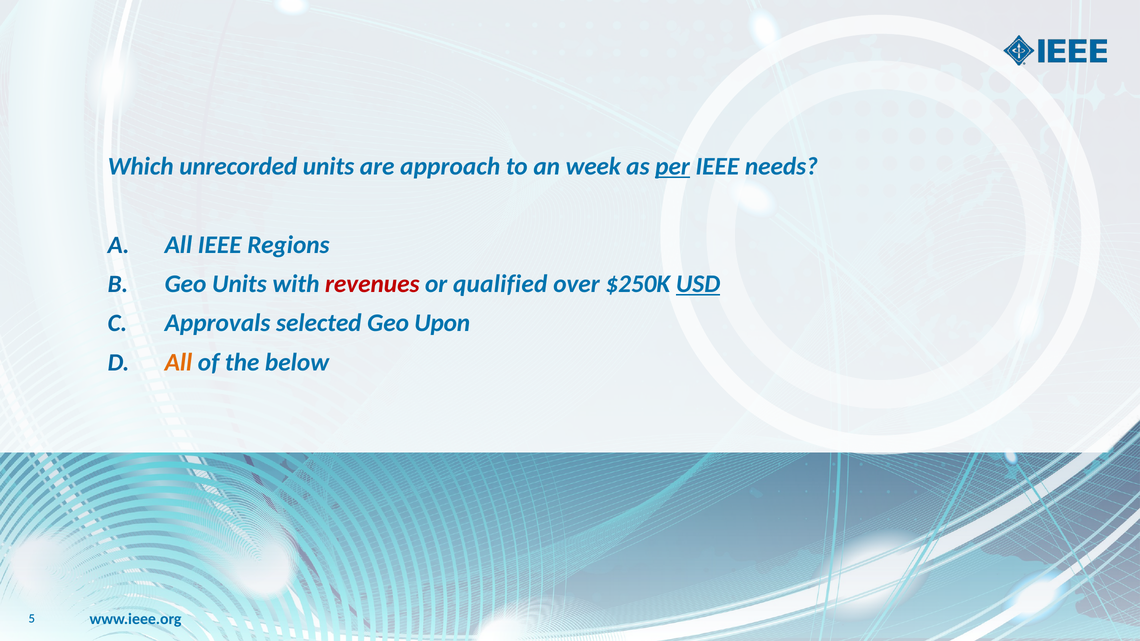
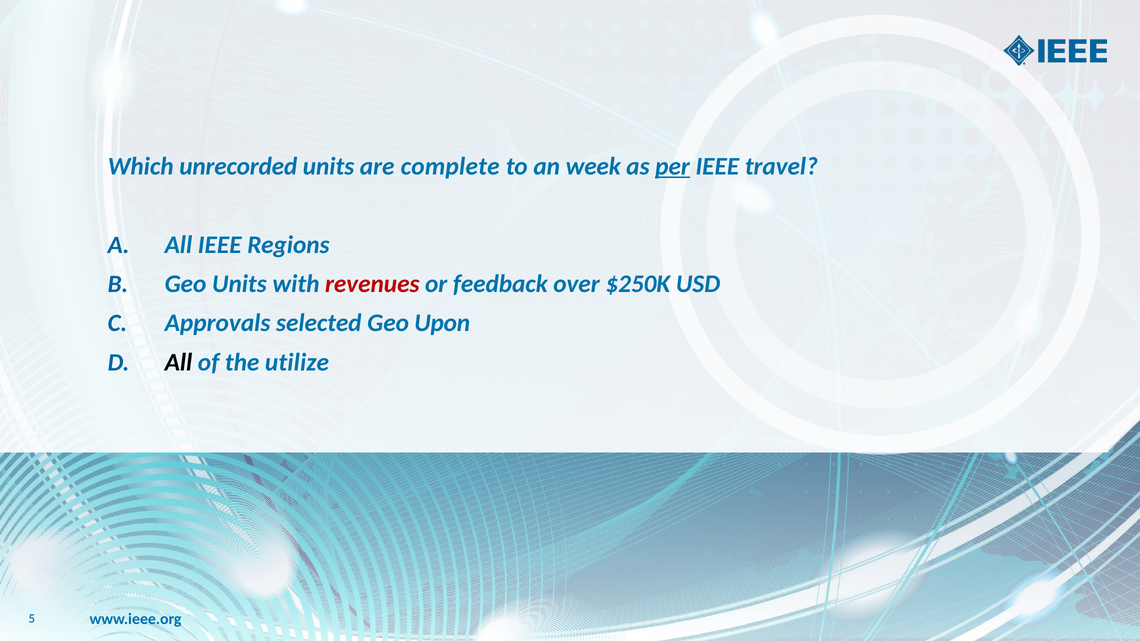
approach: approach -> complete (450, 166)
needs: needs -> travel (781, 166)
qualified: qualified -> feedback (500, 284)
USD underline: present -> none (698, 284)
All colour: orange -> black (178, 363)
below: below -> utilize (297, 363)
